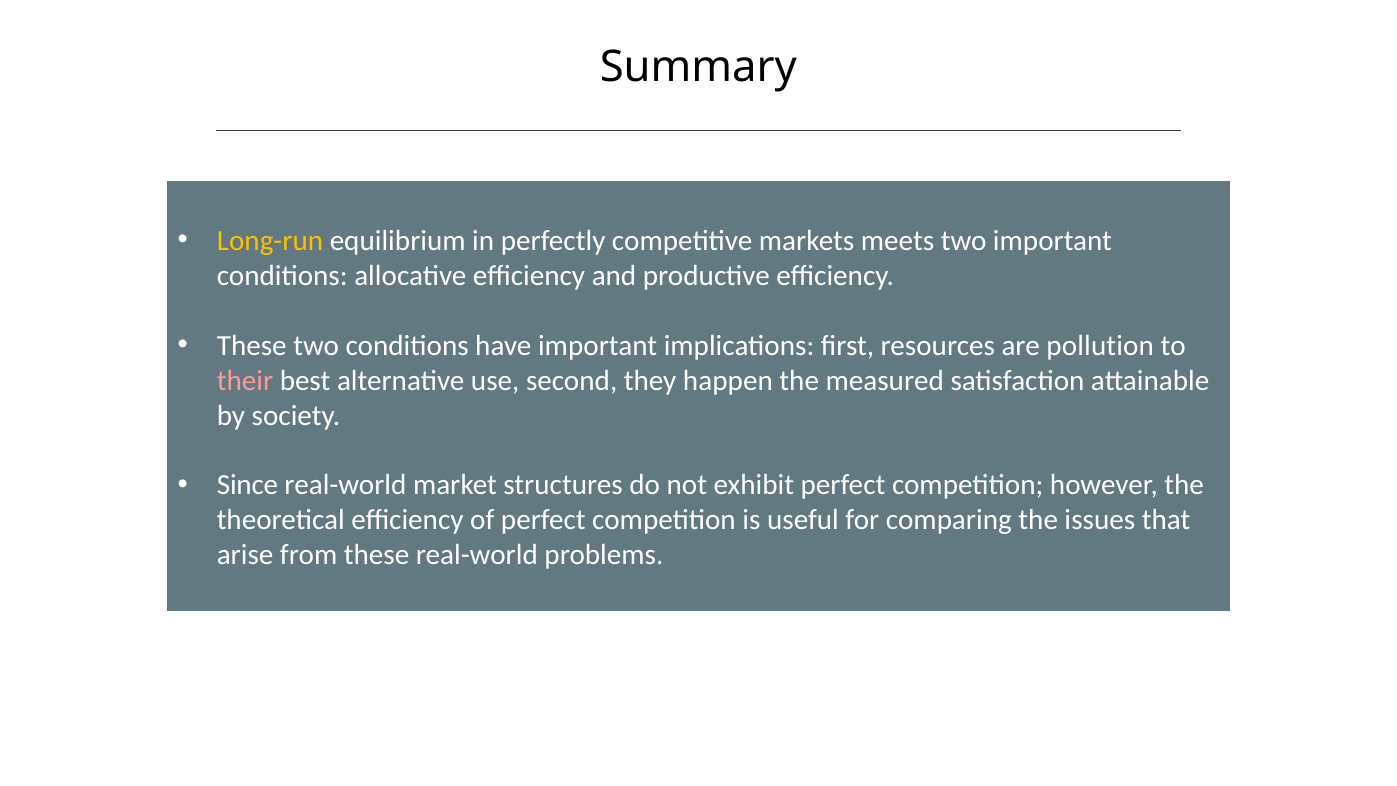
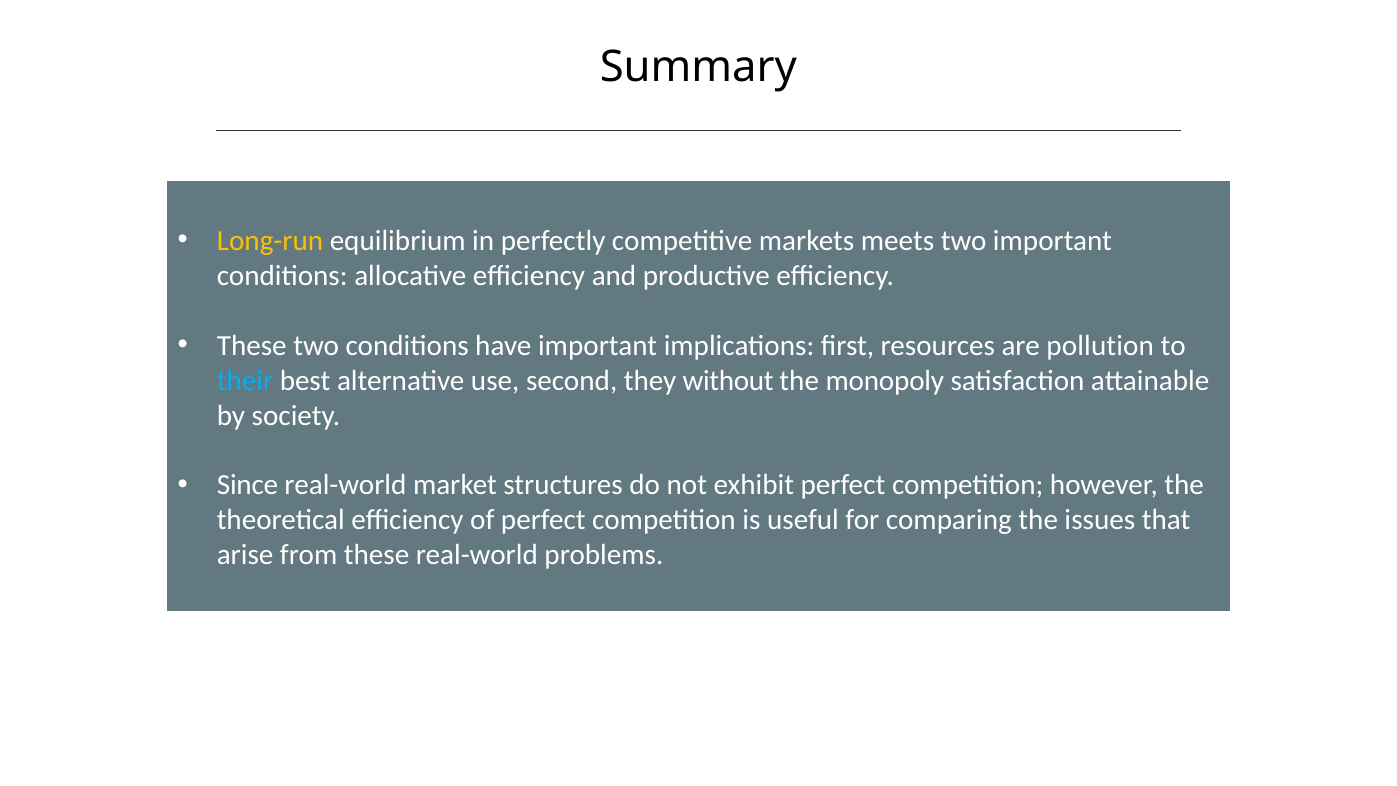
their colour: pink -> light blue (245, 380)
happen: happen -> without (728, 380)
measured: measured -> monopoly (885, 380)
